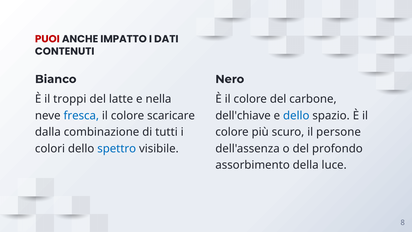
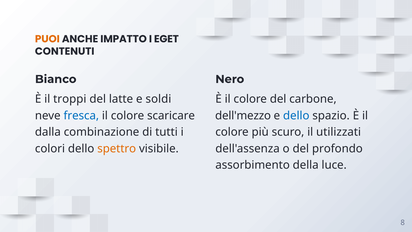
PUOI colour: red -> orange (47, 39)
DATI: DATI -> EGET (166, 39)
nella: nella -> soldi (158, 99)
dell'chiave: dell'chiave -> dell'mezzo (243, 115)
persone: persone -> utilizzati (339, 132)
spettro colour: blue -> orange (117, 148)
